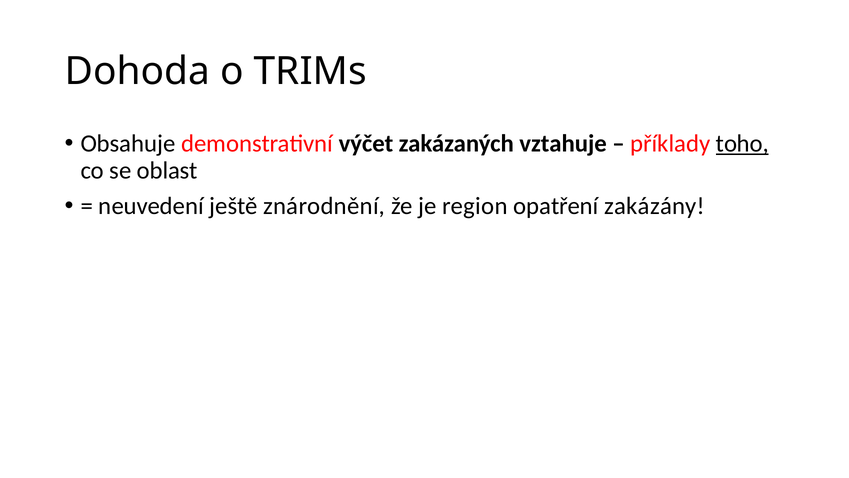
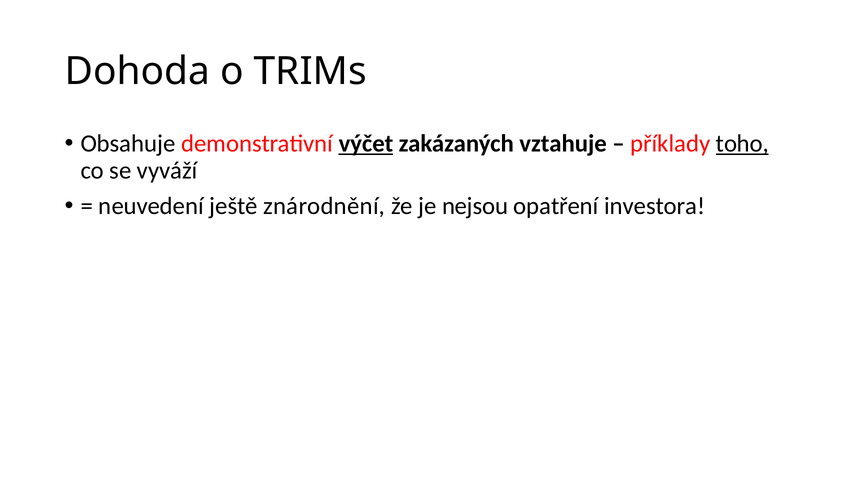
výčet underline: none -> present (366, 144)
oblast: oblast -> vyváží (167, 170)
region: region -> nejsou (475, 206)
zakázány: zakázány -> investora (655, 206)
